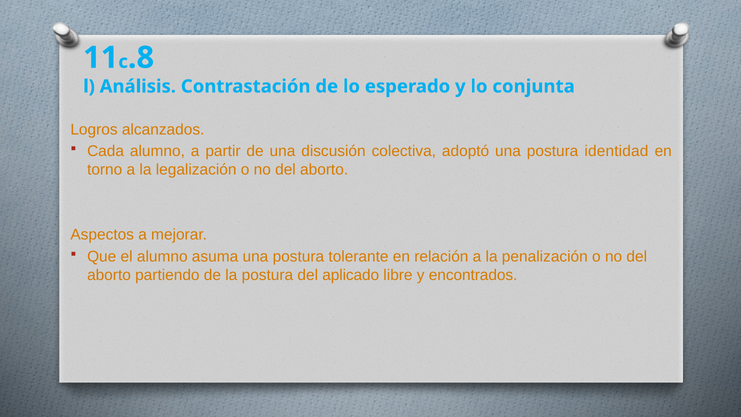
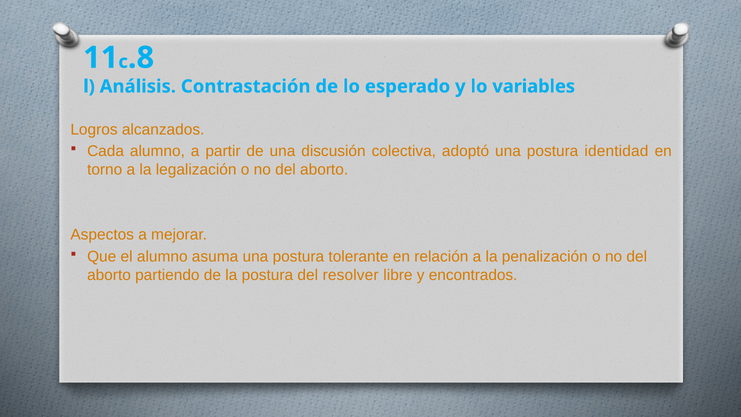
conjunta: conjunta -> variables (534, 86)
aplicado: aplicado -> resolver (351, 275)
